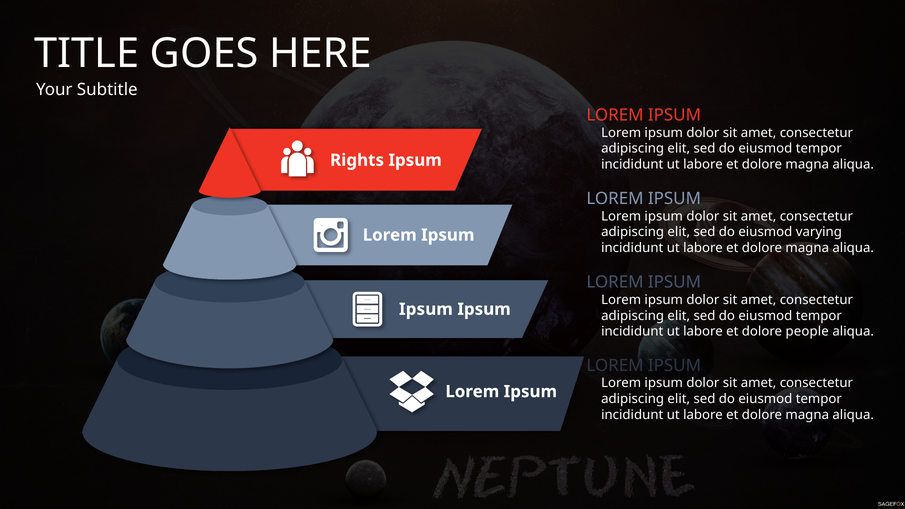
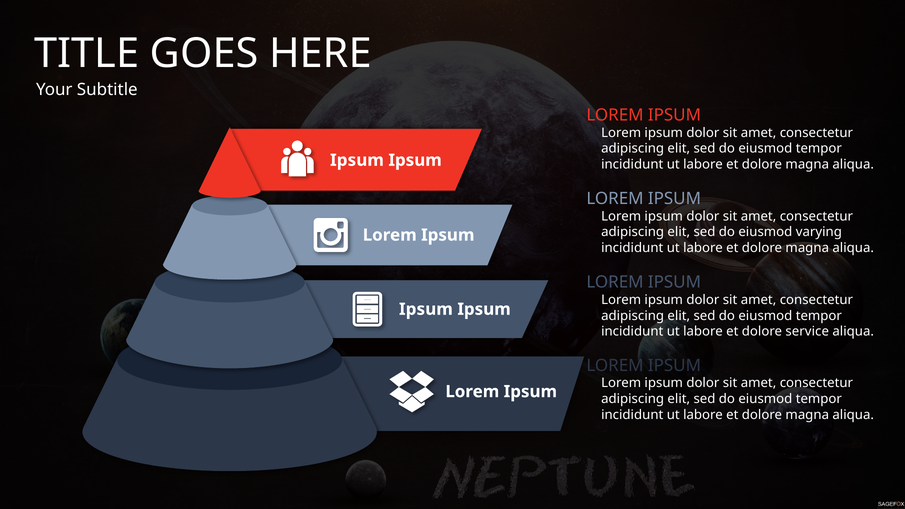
Rights: Rights -> Ipsum (357, 160)
people: people -> service (807, 332)
